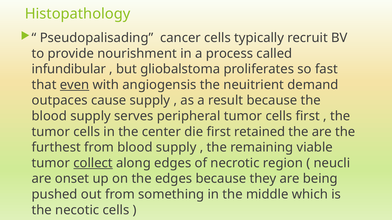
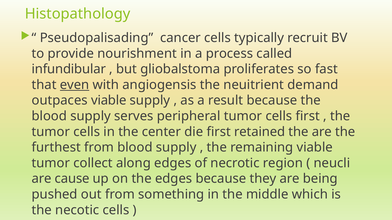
outpaces cause: cause -> viable (109, 101)
collect underline: present -> none (93, 163)
onset: onset -> cause (72, 179)
